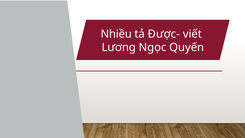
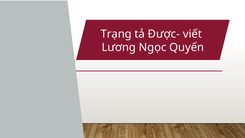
Nhiều: Nhiều -> Trạng (116, 34)
